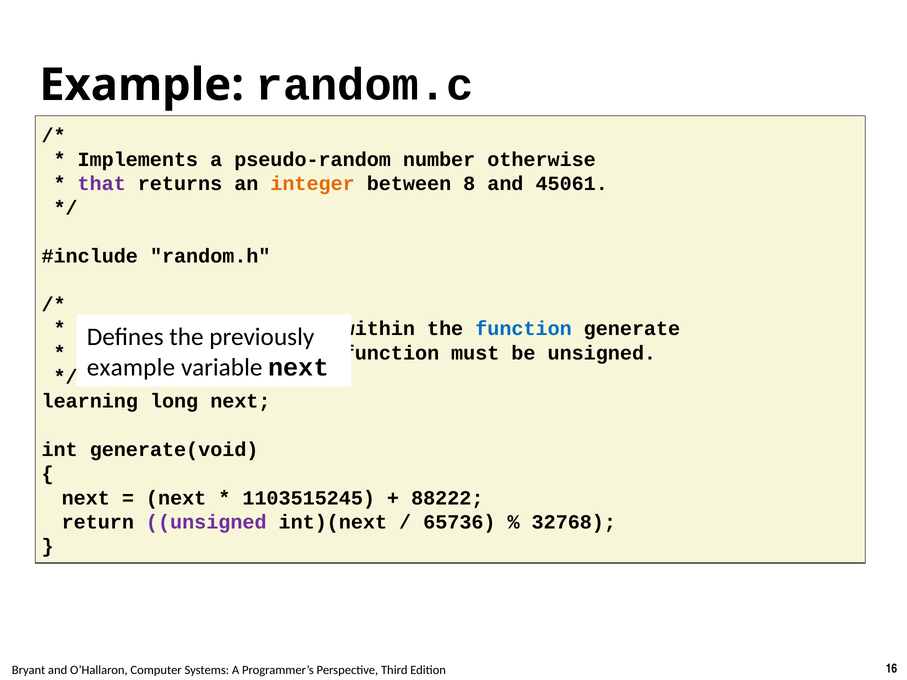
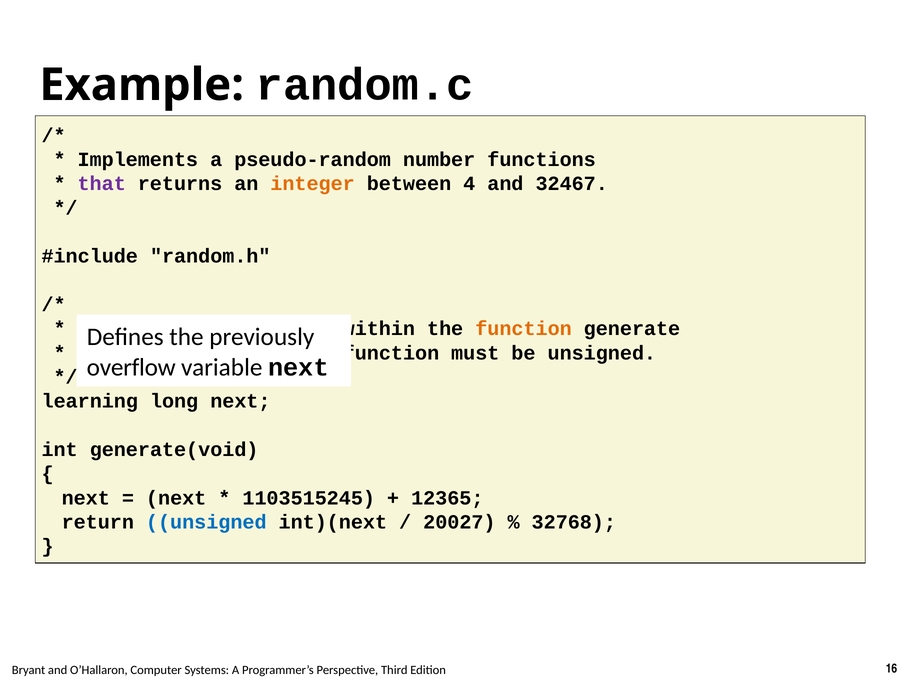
otherwise: otherwise -> functions (542, 160)
8: 8 -> 4 (469, 184)
45061: 45061 -> 32467 (572, 184)
function colour: blue -> orange (524, 329)
example: example -> overflow (131, 368)
88222: 88222 -> 12365 (447, 498)
unsigned colour: purple -> blue (206, 522)
65736: 65736 -> 20027 (459, 522)
